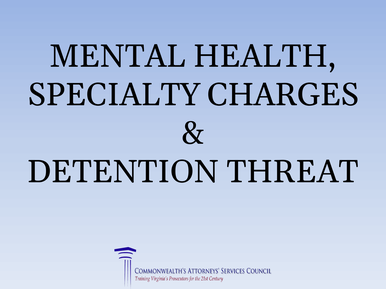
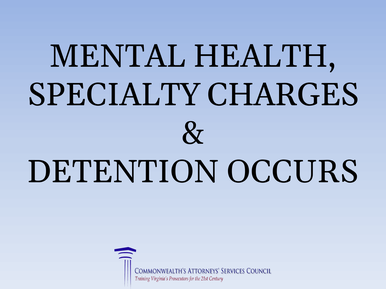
THREAT: THREAT -> OCCURS (292, 172)
